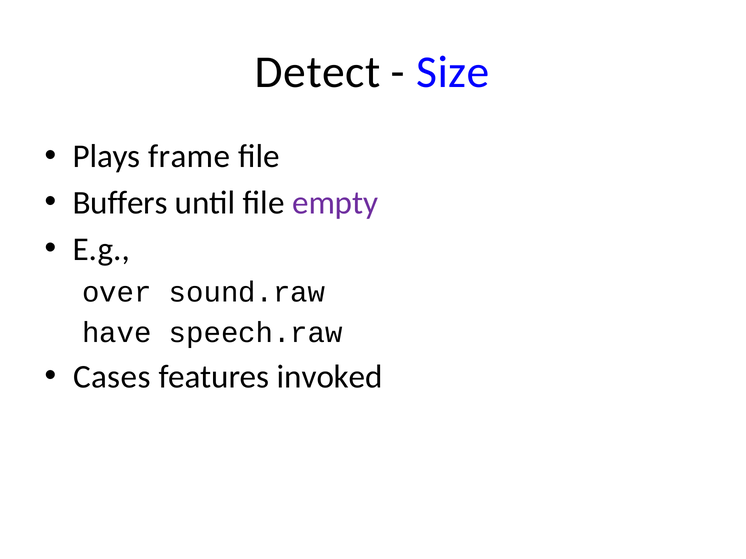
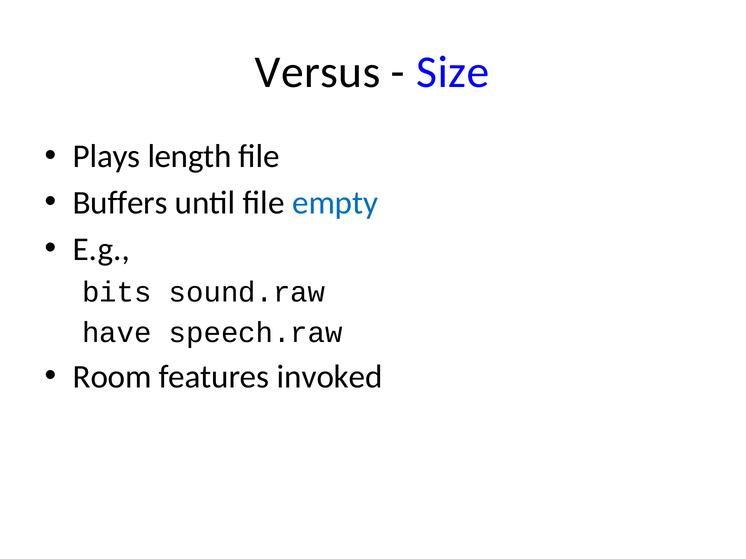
Detect: Detect -> Versus (318, 72)
frame: frame -> length (190, 156)
empty colour: purple -> blue (335, 203)
over: over -> bits (117, 292)
Cases: Cases -> Room (112, 377)
